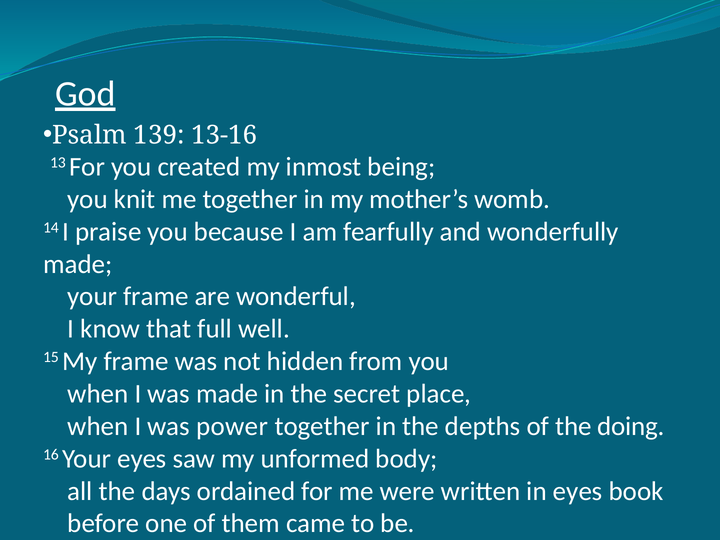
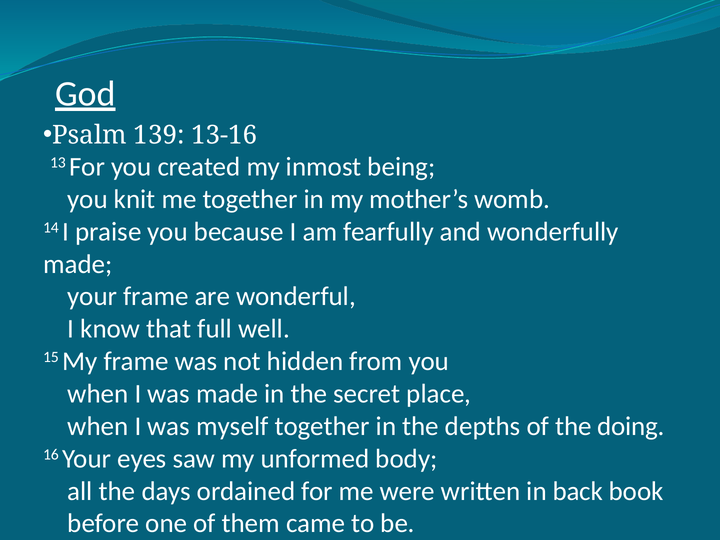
power: power -> myself (232, 426)
in eyes: eyes -> back (578, 491)
